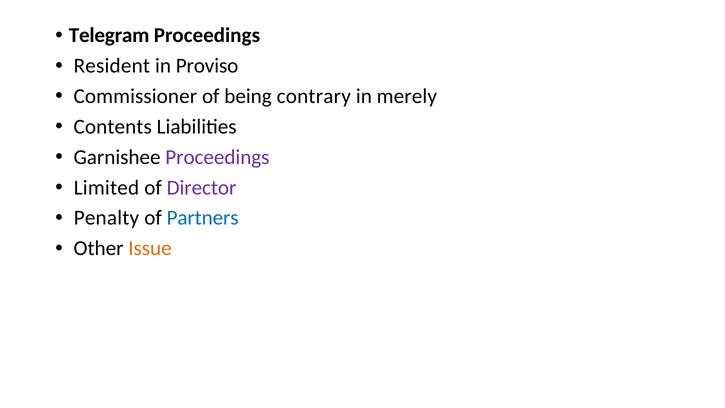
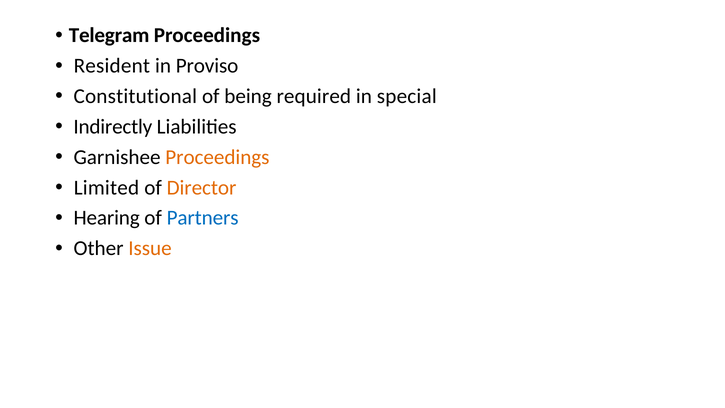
Commissioner: Commissioner -> Constitutional (135, 96)
contrary: contrary -> required (314, 96)
merely: merely -> special (407, 96)
Contents: Contents -> Indirectly (113, 127)
Proceedings colour: purple -> orange (217, 157)
Director colour: purple -> orange (202, 187)
Penalty: Penalty -> Hearing (107, 218)
